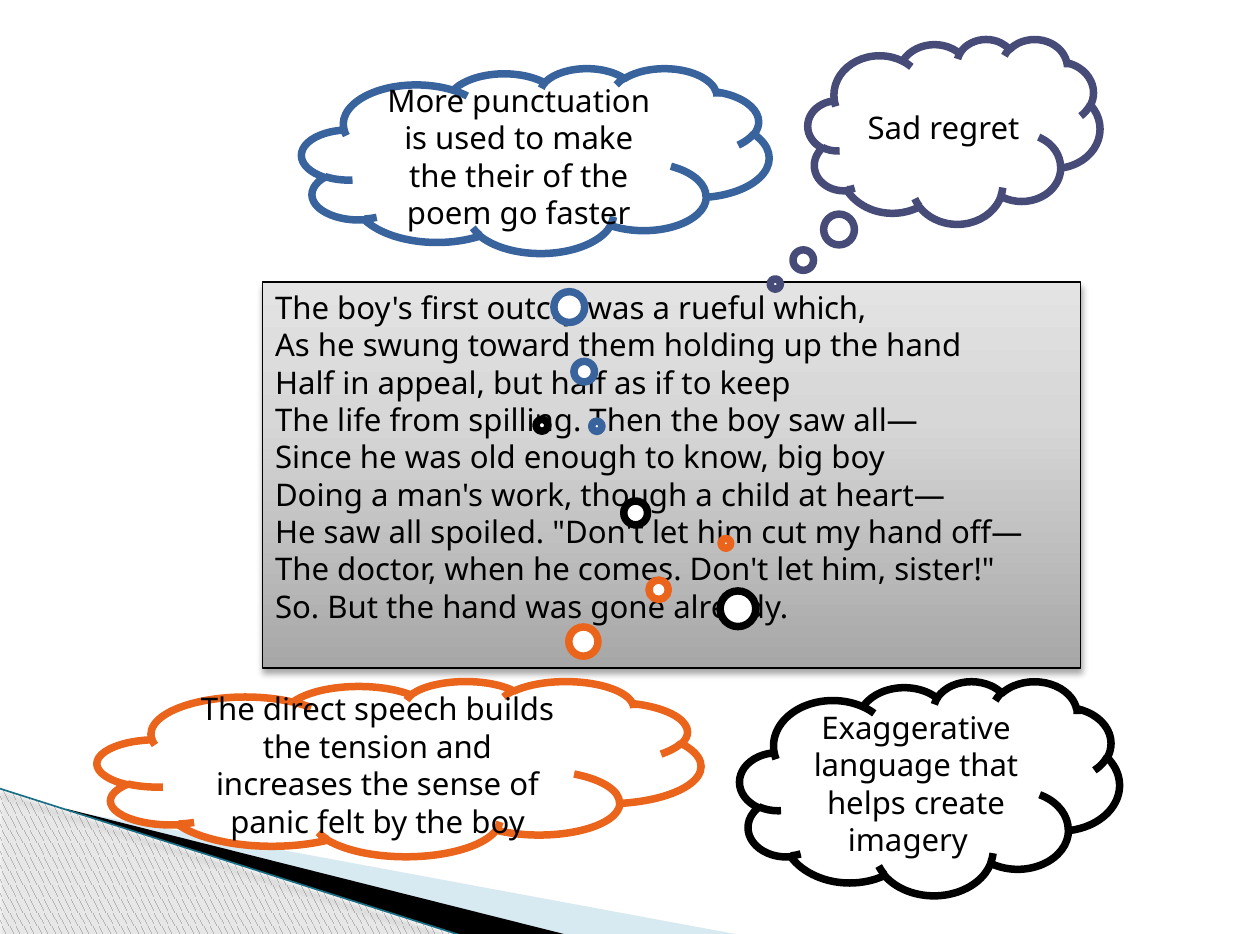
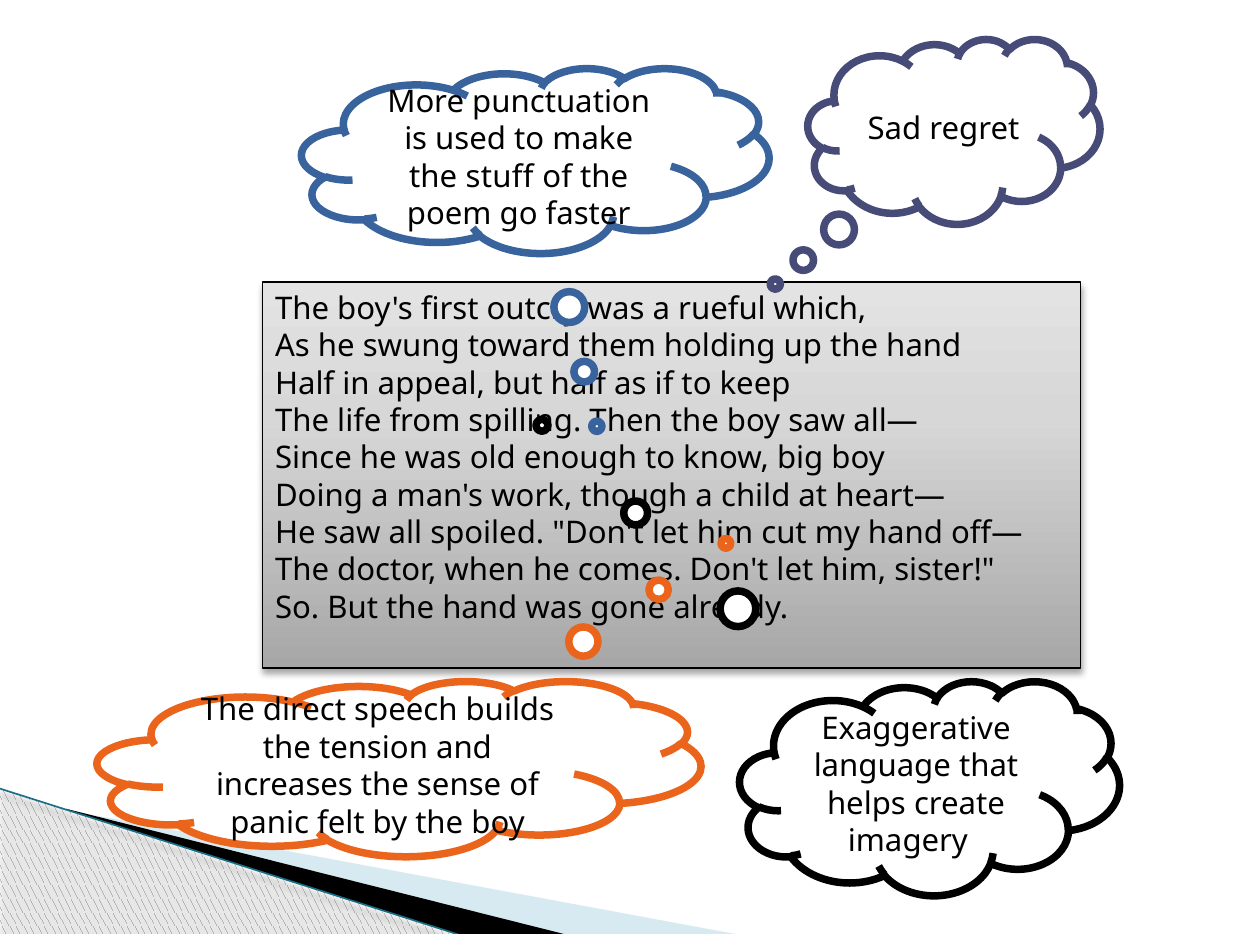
their: their -> stuff (500, 177)
